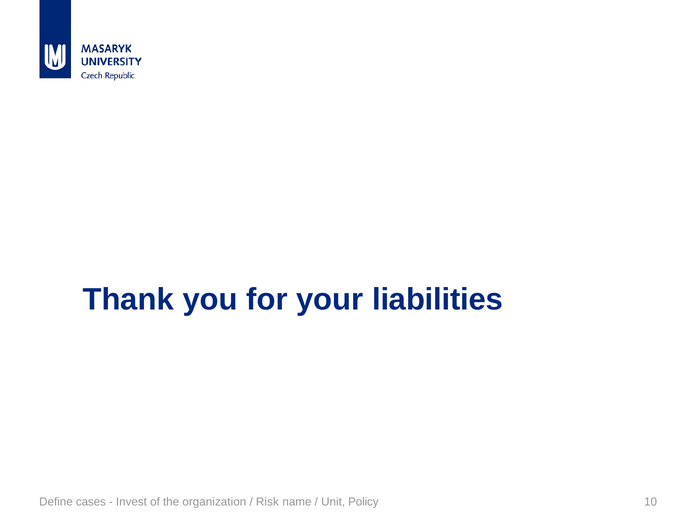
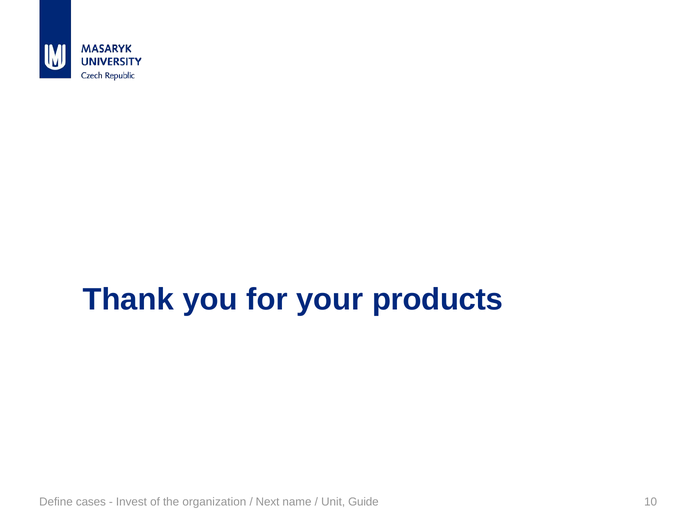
liabilities: liabilities -> products (438, 300)
Risk: Risk -> Next (268, 502)
Policy: Policy -> Guide (363, 502)
